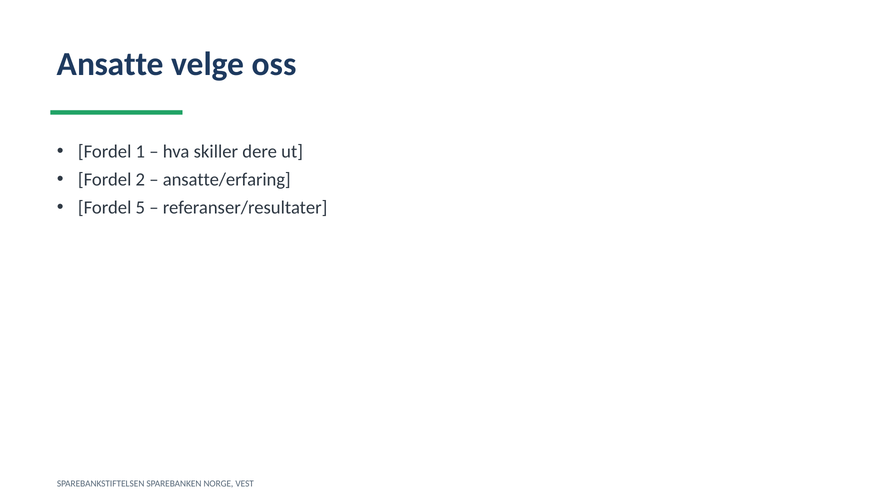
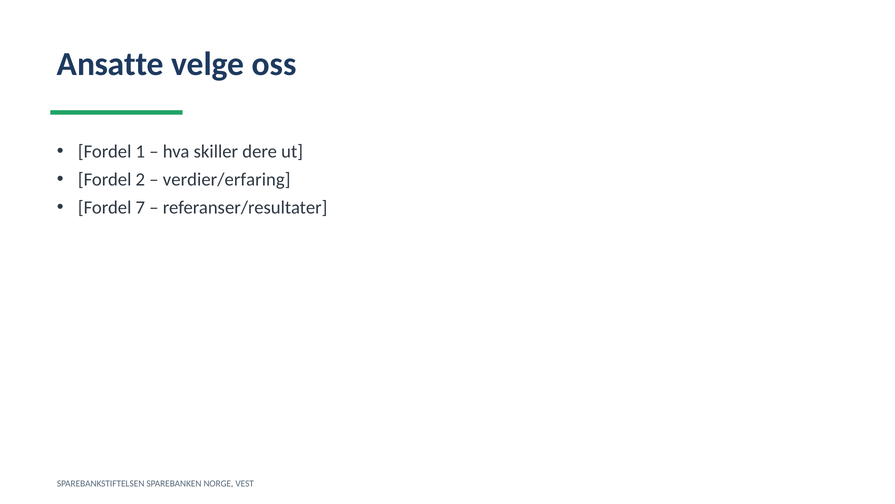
ansatte/erfaring: ansatte/erfaring -> verdier/erfaring (227, 180)
5: 5 -> 7 (140, 208)
